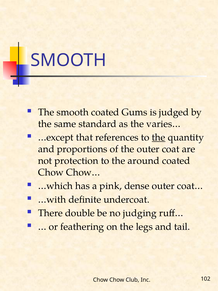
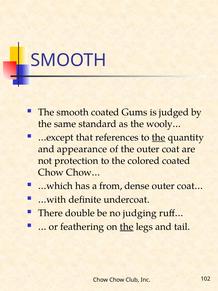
varies…: varies… -> wooly… (164, 124)
proportions: proportions -> appearance (82, 149)
around: around -> colored (144, 161)
pink: pink -> from (111, 186)
the underline: none -> present (127, 226)
